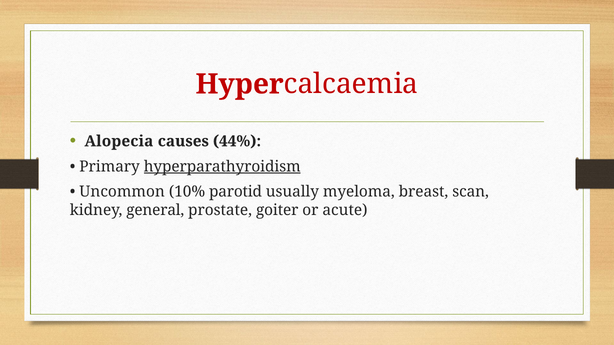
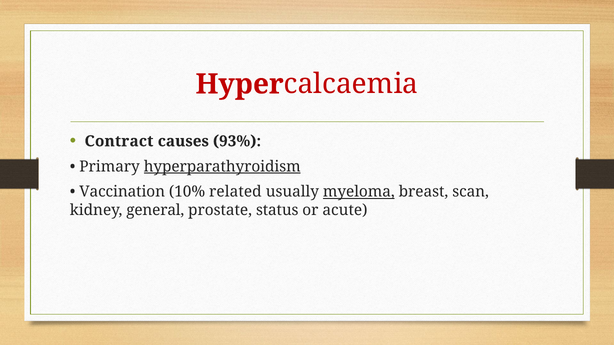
Alopecia: Alopecia -> Contract (119, 141)
44%: 44% -> 93% (237, 141)
Uncommon: Uncommon -> Vaccination (122, 192)
parotid: parotid -> related (235, 192)
myeloma underline: none -> present (359, 192)
goiter: goiter -> status (277, 210)
